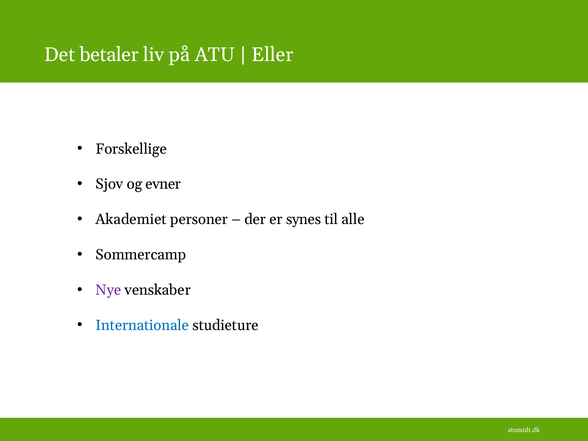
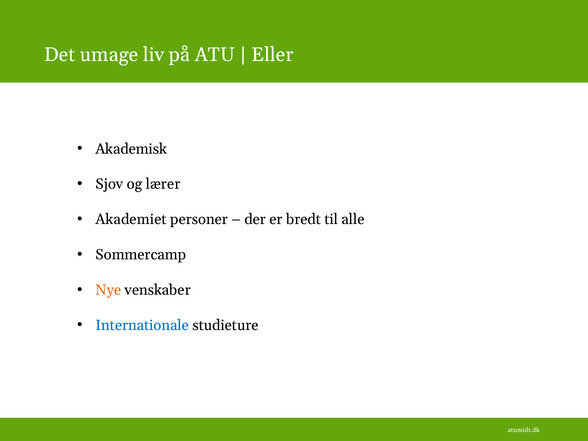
betaler: betaler -> umage (109, 55)
Forskellige: Forskellige -> Akademisk (131, 149)
evner: evner -> lærer (163, 184)
synes: synes -> bredt (304, 219)
Nye colour: purple -> orange (108, 290)
